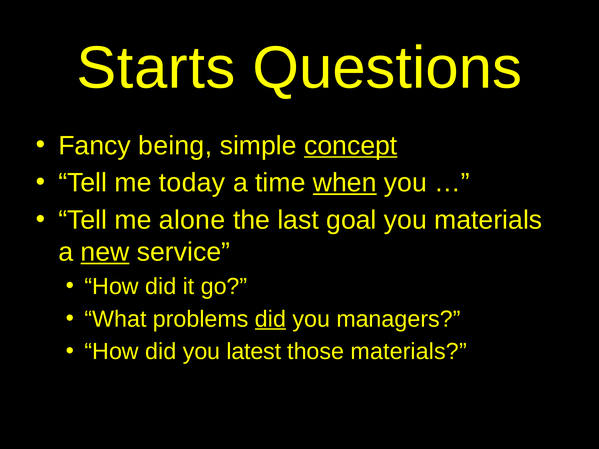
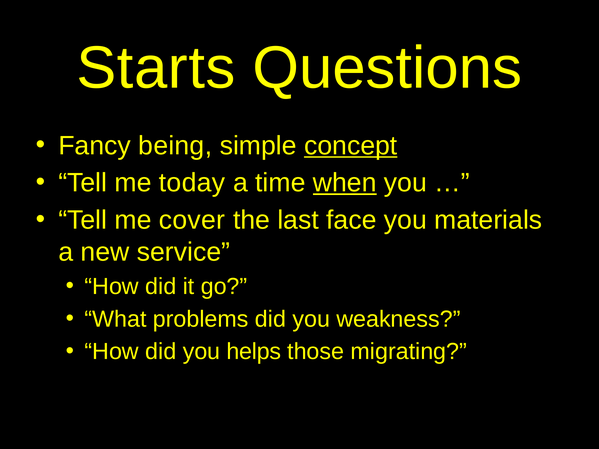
alone: alone -> cover (192, 220)
goal: goal -> face (351, 220)
new underline: present -> none (105, 252)
did underline: present -> none (270, 319)
managers: managers -> weakness (398, 319)
latest: latest -> helps (254, 352)
those materials: materials -> migrating (409, 352)
